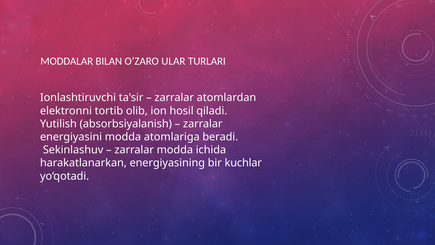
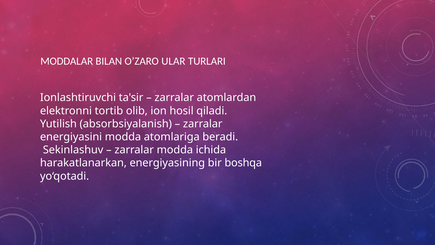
kuchlar: kuchlar -> boshqa (243, 163)
